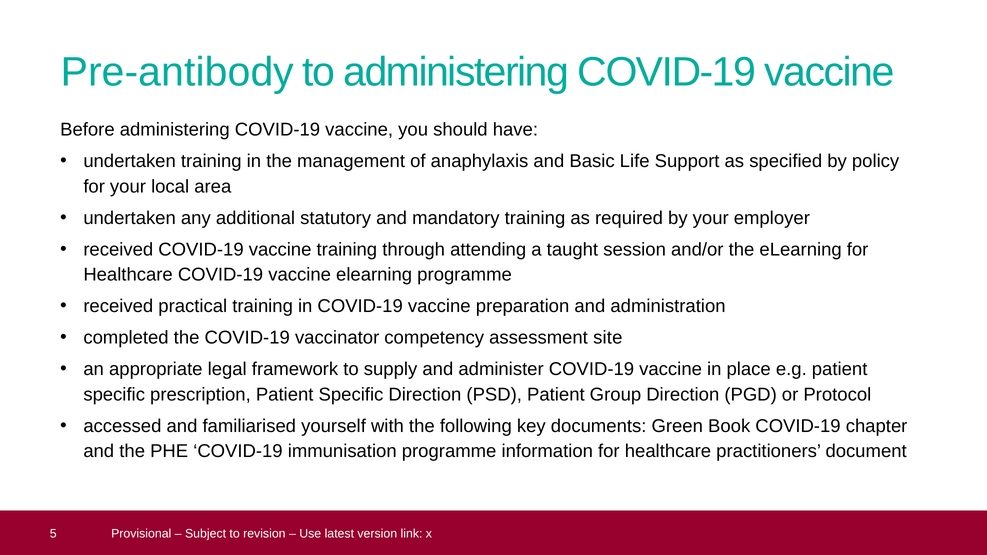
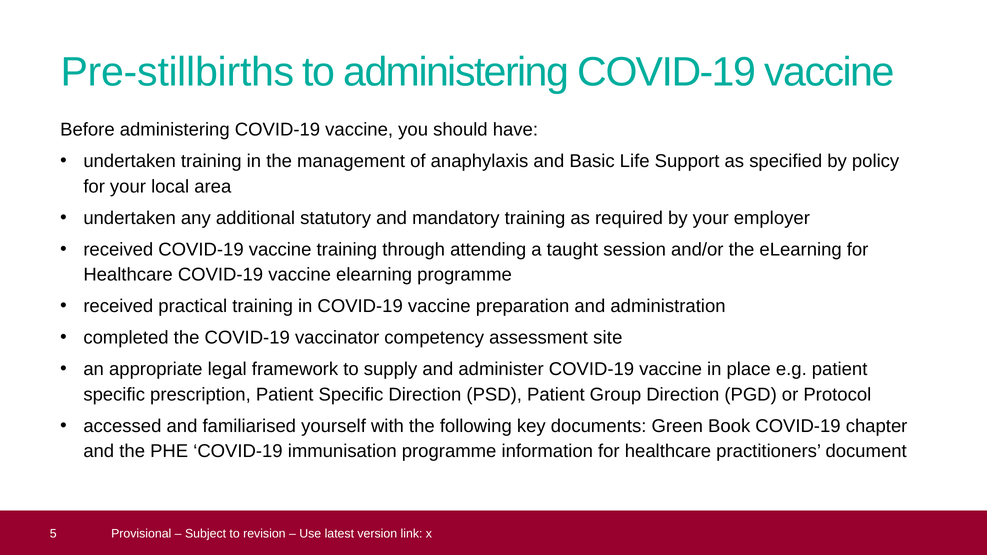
Pre-antibody: Pre-antibody -> Pre-stillbirths (177, 72)
